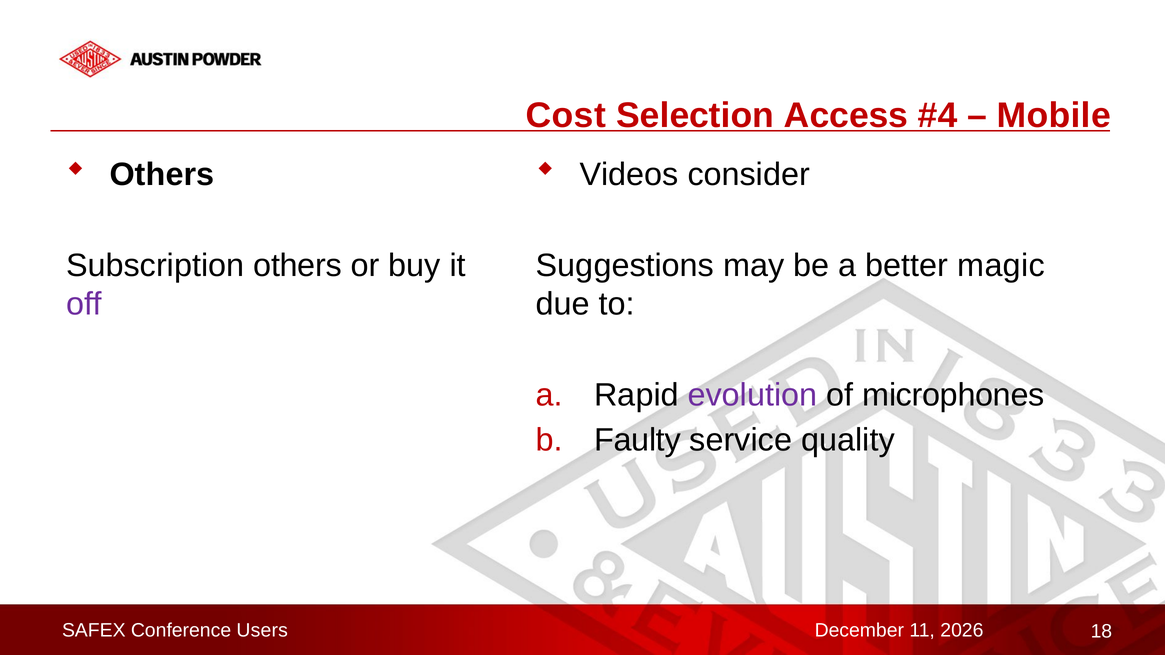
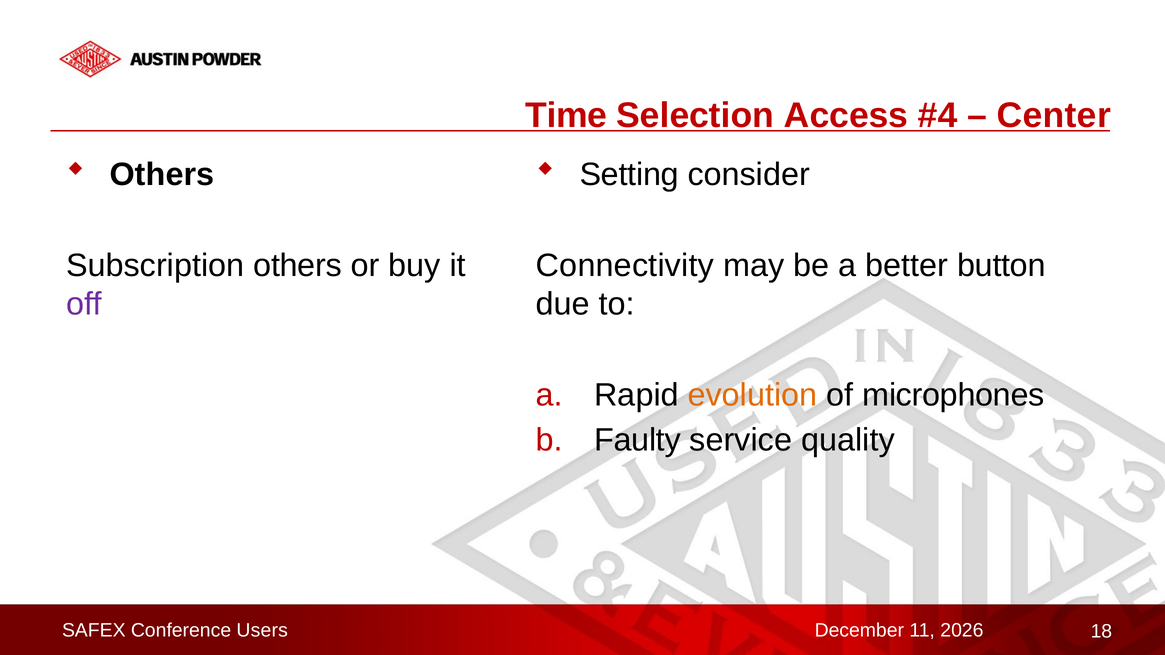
Cost: Cost -> Time (566, 115)
Mobile: Mobile -> Center (1054, 115)
Videos: Videos -> Setting (629, 175)
Suggestions: Suggestions -> Connectivity (625, 266)
magic: magic -> button (1001, 266)
evolution colour: purple -> orange (753, 395)
